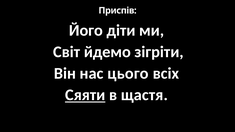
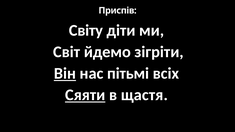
Його: Його -> Світу (86, 30)
Він underline: none -> present (65, 74)
цього: цього -> пітьмі (128, 74)
